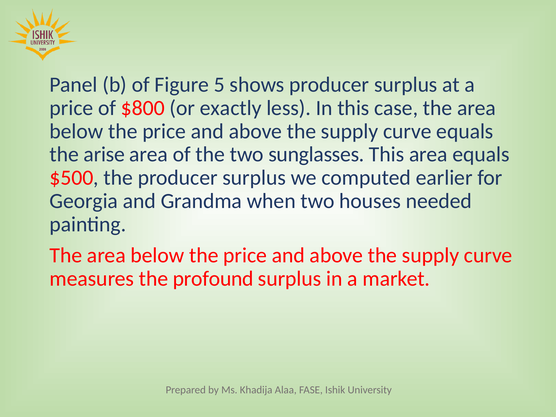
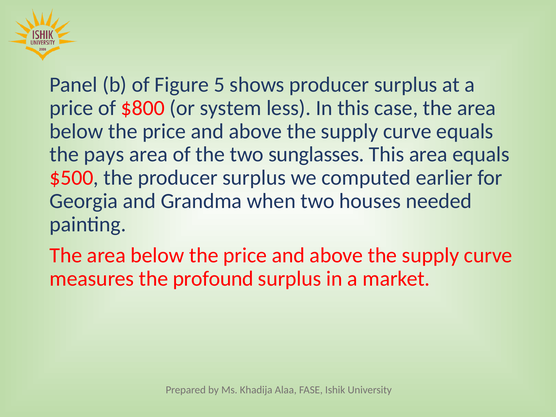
exactly: exactly -> system (231, 108)
arise: arise -> pays (104, 155)
